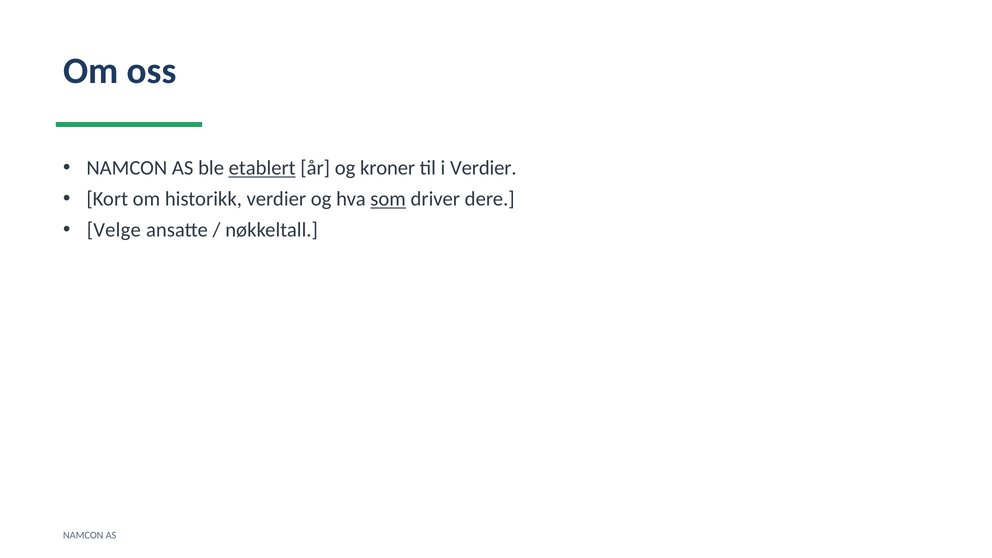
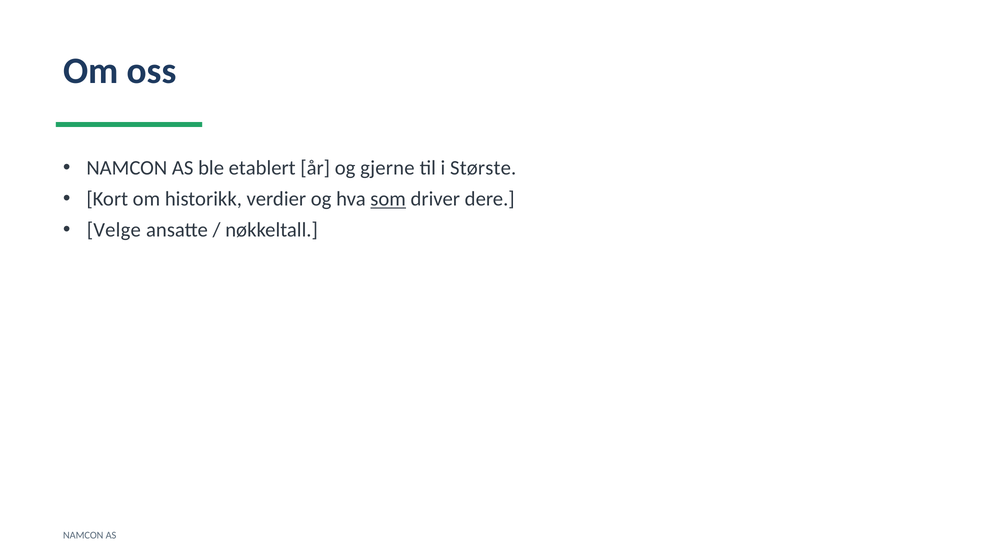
etablert underline: present -> none (262, 168)
kroner: kroner -> gjerne (387, 168)
i Verdier: Verdier -> Største (483, 168)
